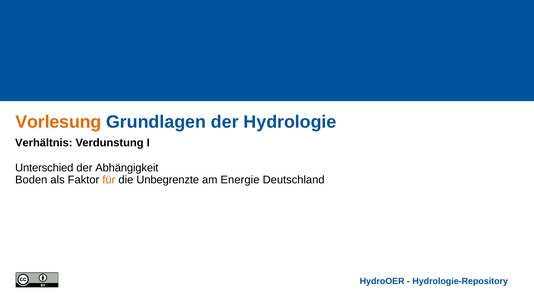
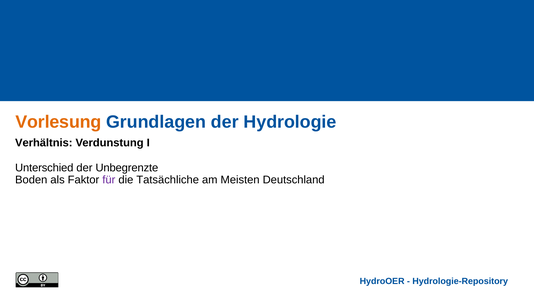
Abhängigkeit: Abhängigkeit -> Unbegrenzte (127, 168)
für colour: orange -> purple (109, 180)
Unbegrenzte: Unbegrenzte -> Tatsächliche (168, 180)
Energie: Energie -> Meisten (240, 180)
